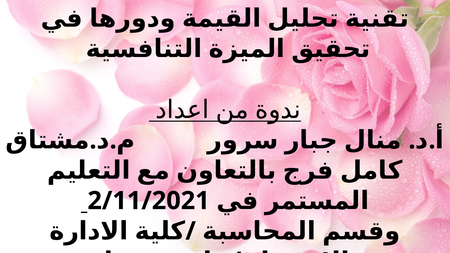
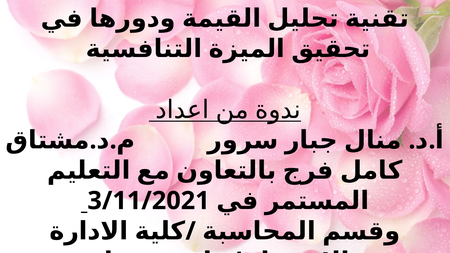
2/11/2021: 2/11/2021 -> 3/11/2021 (149, 201)
